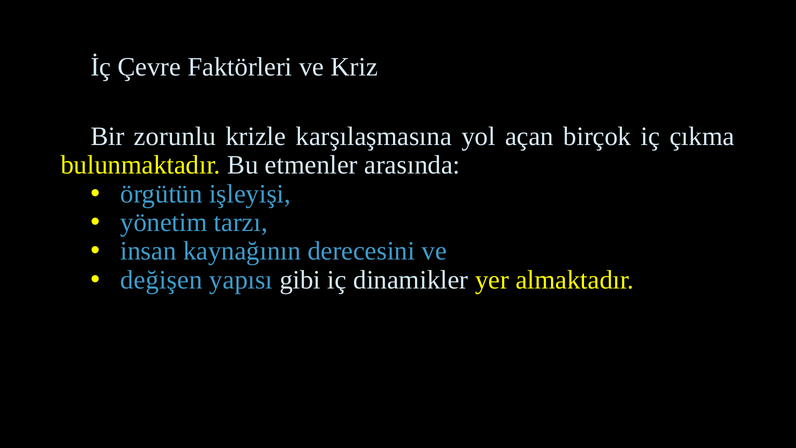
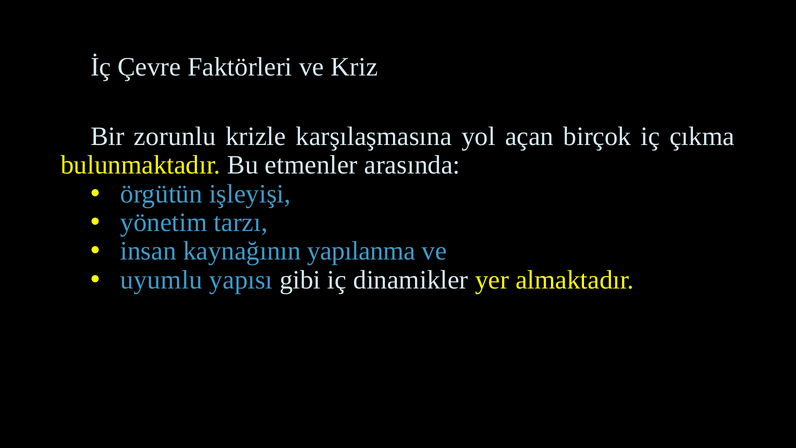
derecesini: derecesini -> yapılanma (361, 251)
değişen: değişen -> uyumlu (162, 280)
